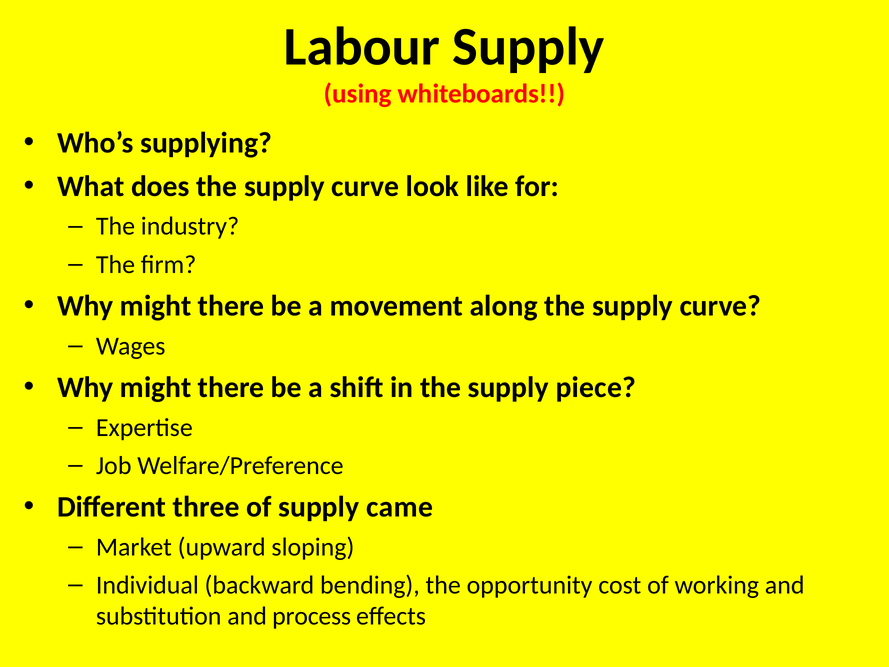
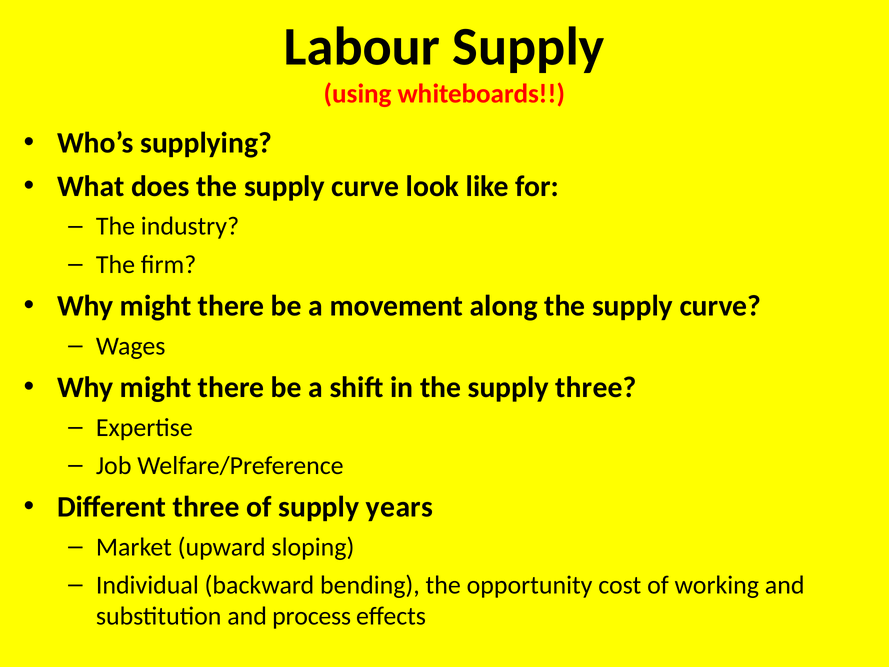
supply piece: piece -> three (596, 387)
came: came -> years (400, 507)
